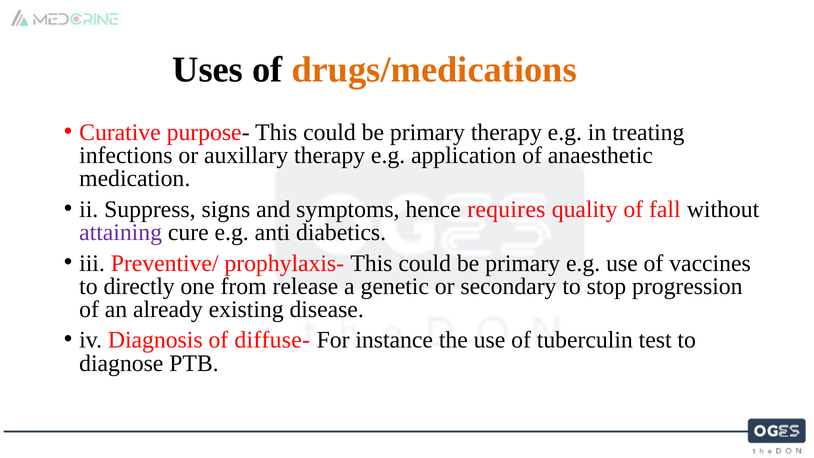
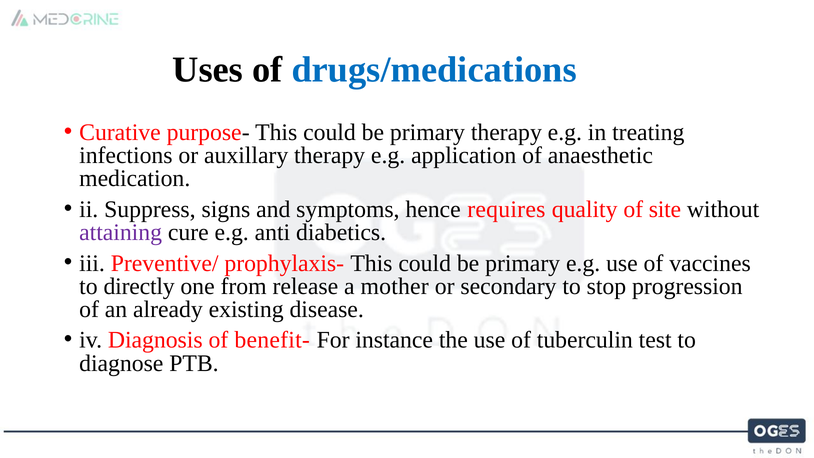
drugs/medications colour: orange -> blue (434, 70)
fall: fall -> site (665, 209)
genetic: genetic -> mother (395, 286)
diffuse-: diffuse- -> benefit- (272, 340)
